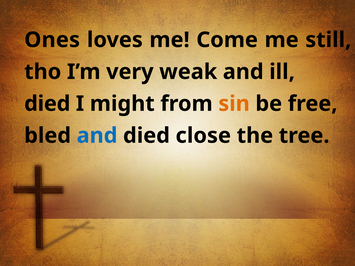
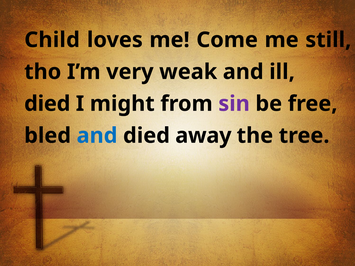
Ones: Ones -> Child (52, 40)
sin colour: orange -> purple (234, 104)
close: close -> away (203, 136)
